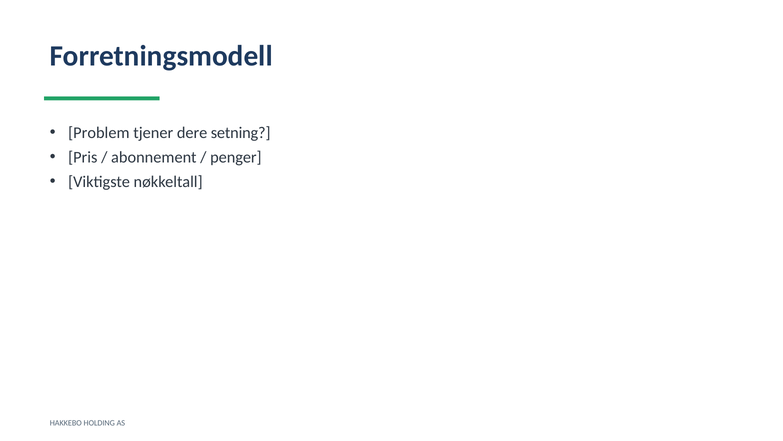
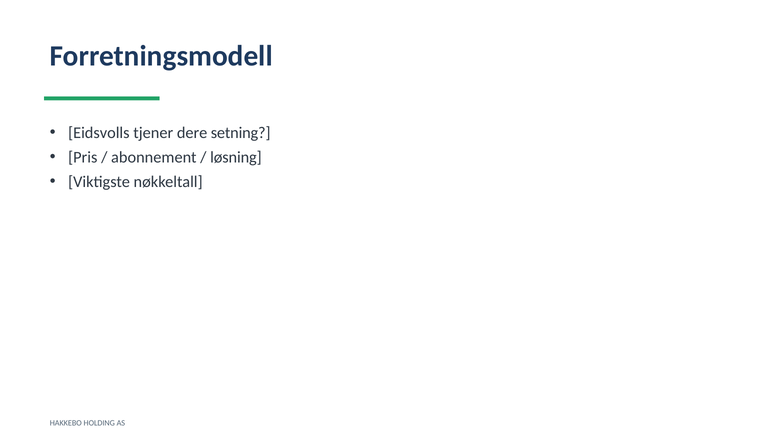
Problem: Problem -> Eidsvolls (99, 133)
penger: penger -> løsning (236, 157)
